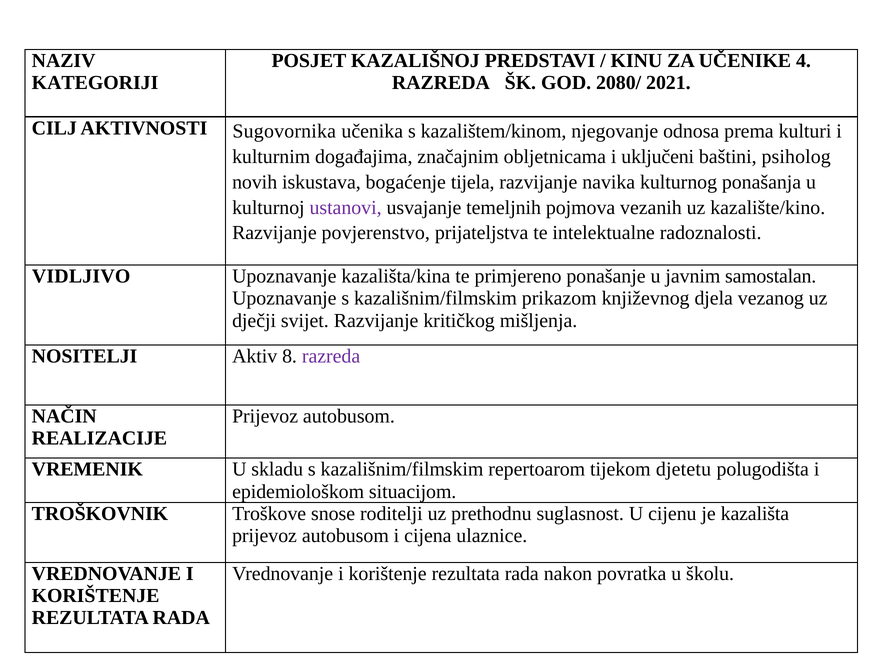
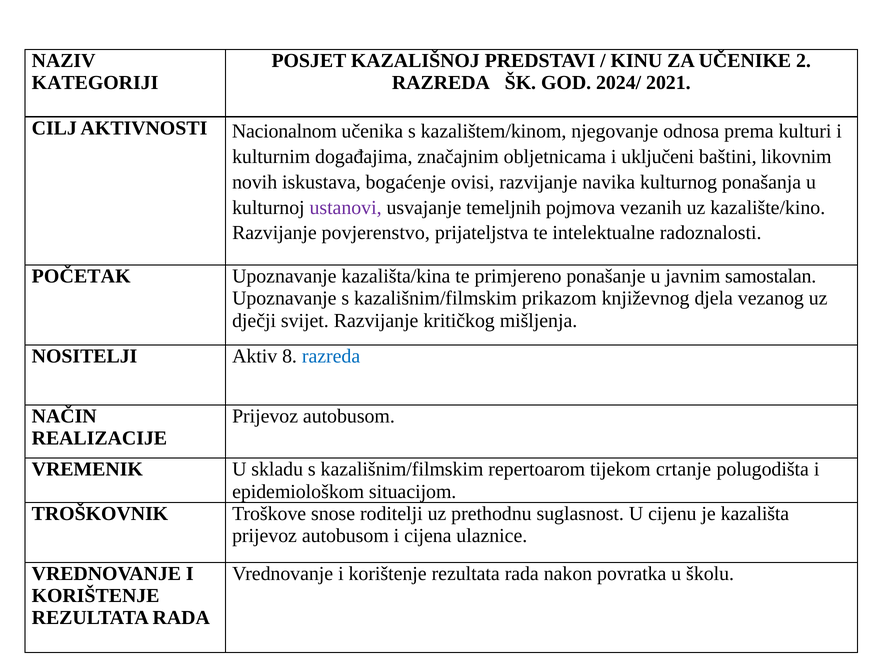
4: 4 -> 2 (804, 61)
2080/: 2080/ -> 2024/ (619, 83)
Sugovornika: Sugovornika -> Nacionalnom (284, 131)
psiholog: psiholog -> likovnim (796, 157)
tijela: tijela -> ovisi (473, 182)
VIDLJIVO: VIDLJIVO -> POČETAK (81, 276)
razreda colour: purple -> blue (331, 356)
djetetu: djetetu -> crtanje (683, 470)
